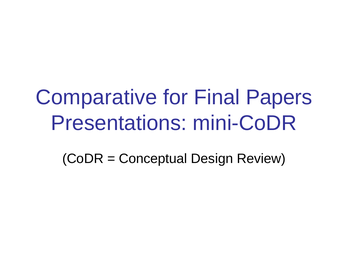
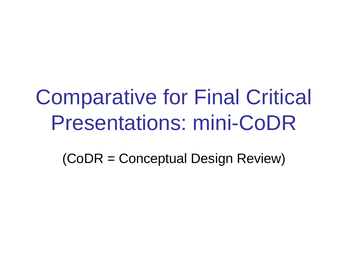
Papers: Papers -> Critical (279, 97)
